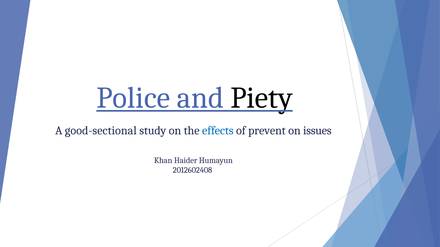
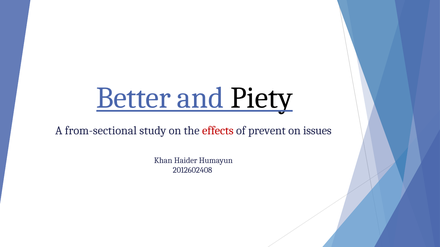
Police: Police -> Better (133, 98)
good-sectional: good-sectional -> from-sectional (101, 131)
effects colour: blue -> red (218, 131)
